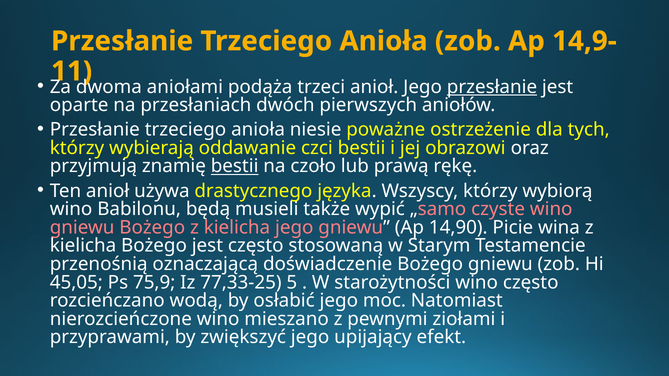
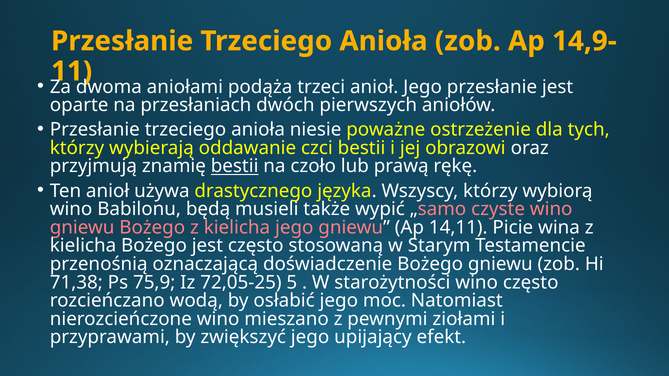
przesłanie underline: present -> none (492, 87)
14,90: 14,90 -> 14,11 (458, 228)
45,05: 45,05 -> 71,38 (76, 283)
77,33-25: 77,33-25 -> 72,05-25 (241, 283)
